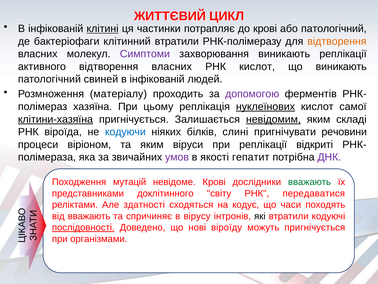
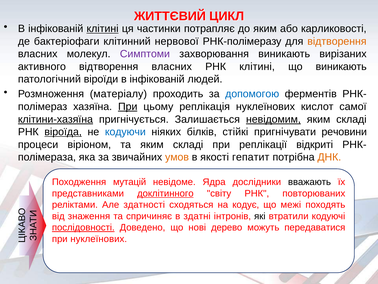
до крові: крові -> яким (265, 29)
або патологічний: патологічний -> карликовості (334, 29)
клітинний втратили: втратили -> нервової (177, 41)
виникають реплікації: реплікації -> вирізаних (343, 54)
РНК кислот: кислот -> клітині (257, 67)
свиней: свиней -> віроїди (101, 79)
допомогою colour: purple -> blue (252, 94)
При underline: none -> present (128, 106)
нуклеїнових underline: present -> none (265, 106)
віроїда underline: none -> present (63, 132)
слині: слині -> стійкі (235, 132)
та яким віруси: віруси -> складі (188, 144)
умов colour: purple -> orange (177, 157)
ДНК colour: purple -> orange (329, 157)
невідоме Крові: Крові -> Ядра (214, 182)
вважають colour: green -> black (309, 182)
доклітинного underline: none -> present (165, 193)
передаватися: передаватися -> повторюваних (314, 193)
часи: часи -> межі (291, 204)
від вважають: вважають -> знаження (89, 216)
вірусу: вірусу -> здатні (197, 216)
віроїду: віроїду -> дерево (227, 227)
можуть пригнічується: пригнічується -> передаватися (315, 227)
при організмами: організмами -> нуклеїнових (99, 239)
